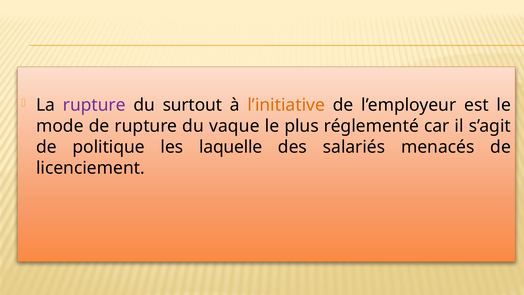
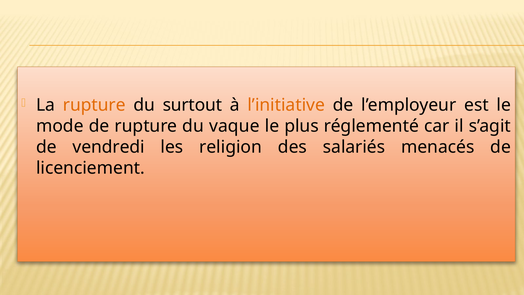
rupture colour: purple -> orange (94, 105)
politique: politique -> vendredi (109, 147)
laquelle: laquelle -> religion (231, 147)
